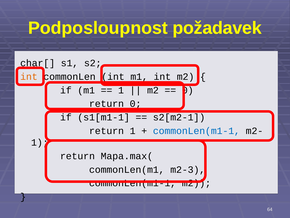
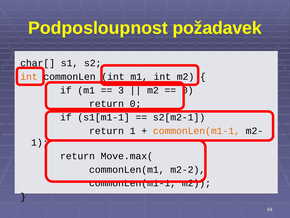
1: 1 -> 3 (121, 90)
commonLen(m1-1 colour: blue -> orange (196, 131)
Mapa.max(: Mapa.max( -> Move.max( (127, 156)
m2-3: m2-3 -> m2-2 (188, 169)
